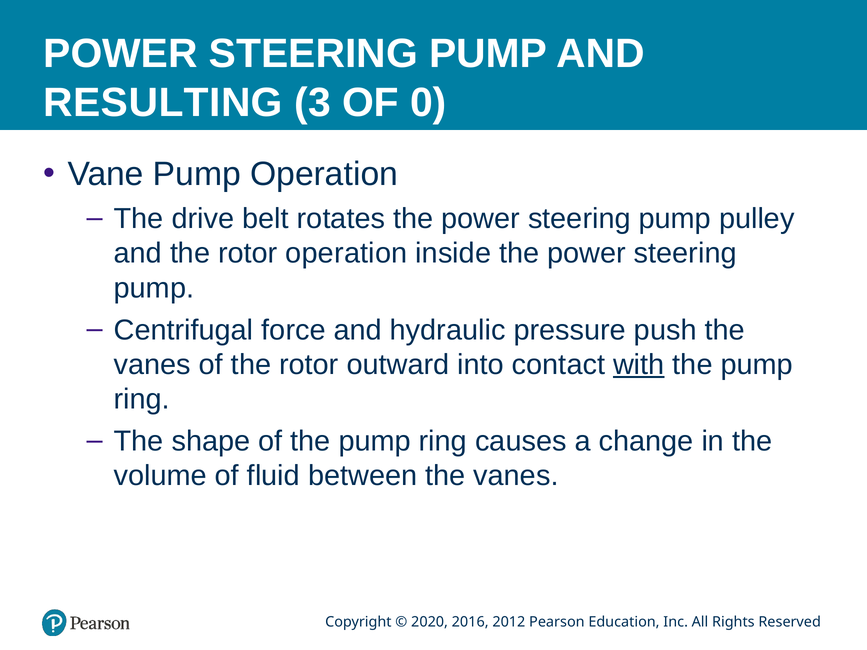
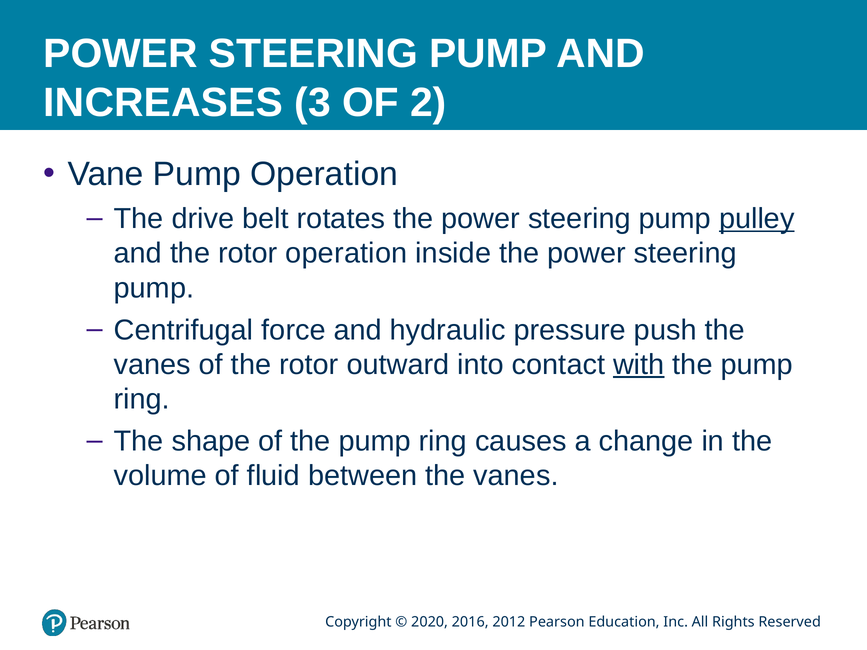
RESULTING: RESULTING -> INCREASES (163, 103)
0: 0 -> 2 (428, 103)
pulley underline: none -> present (757, 219)
